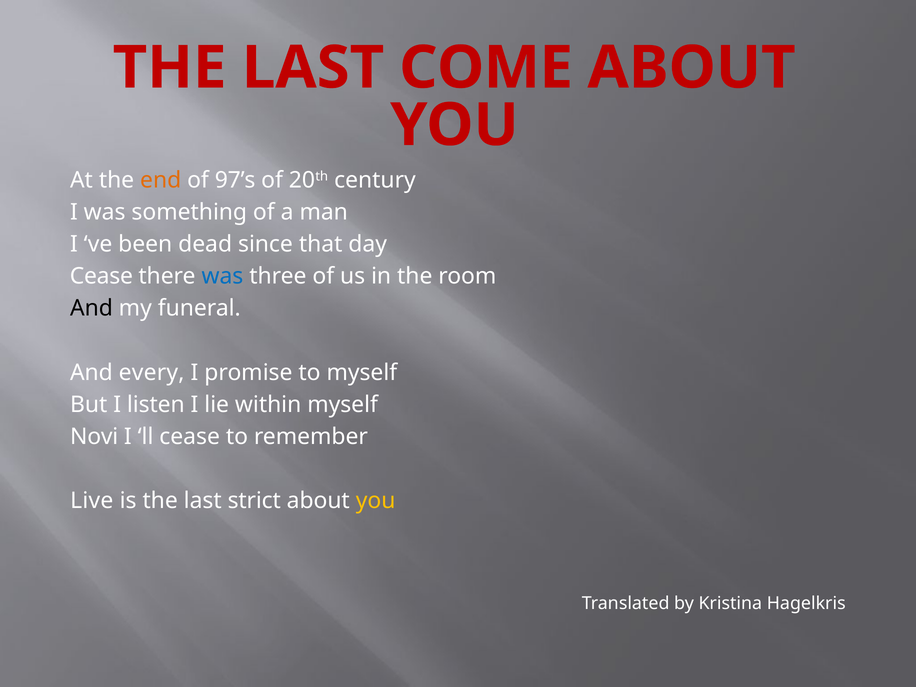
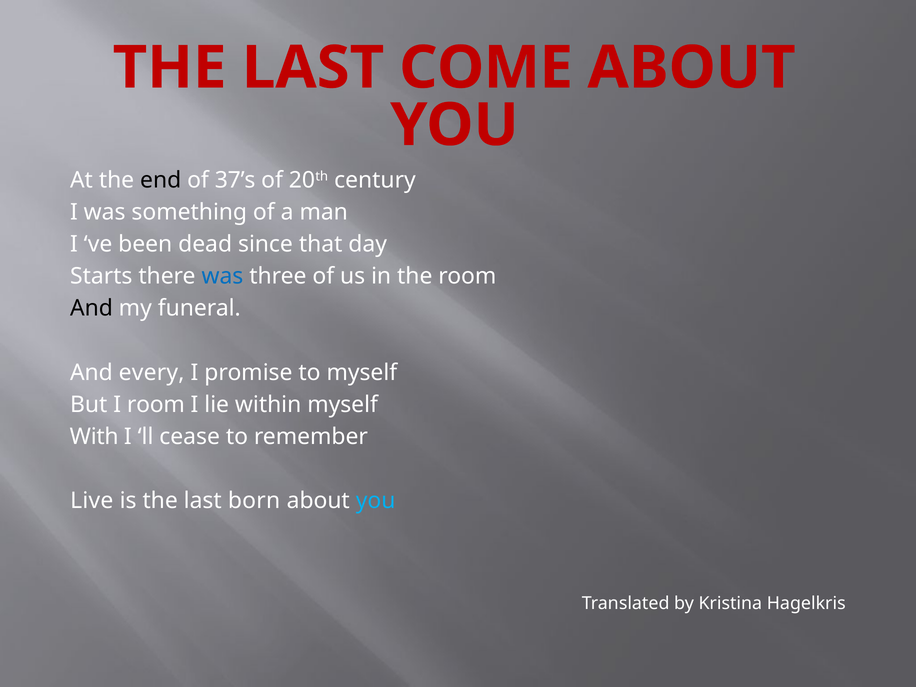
end colour: orange -> black (161, 180)
97’s: 97’s -> 37’s (235, 180)
Cease: Cease -> Starts (101, 276)
I listen: listen -> room (156, 405)
Novi: Novi -> With (94, 437)
strict: strict -> born (254, 501)
you colour: yellow -> light blue (376, 501)
